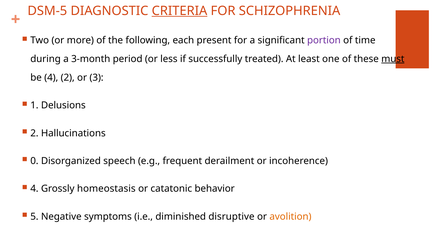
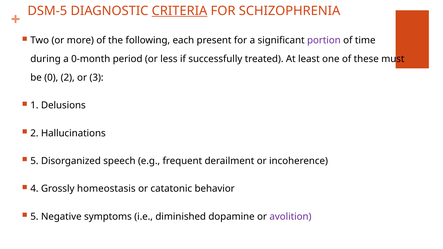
3-month: 3-month -> 0-month (91, 59)
must underline: present -> none (393, 59)
be 4: 4 -> 0 (51, 78)
0: 0 -> 5 (34, 161)
disruptive: disruptive -> dopamine (232, 217)
avolition colour: orange -> purple (290, 217)
